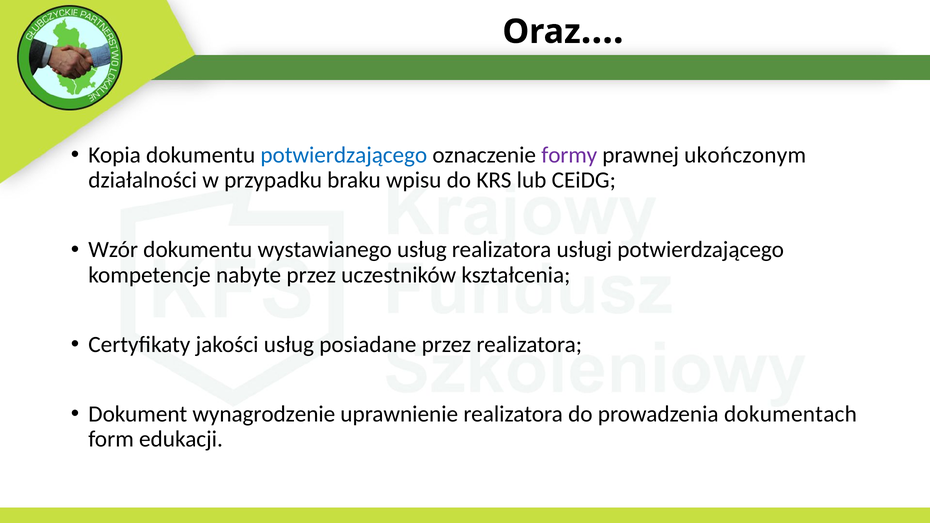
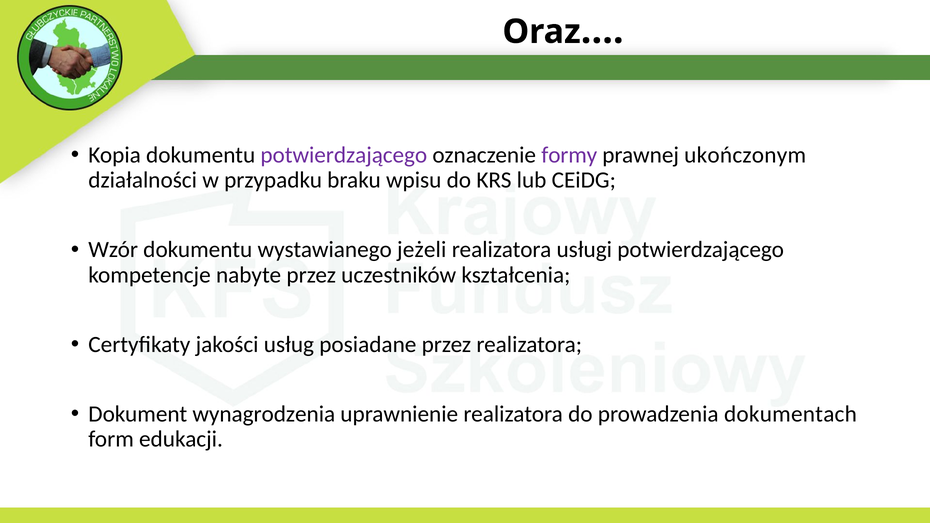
potwierdzającego colour: blue -> purple (344, 155)
wystawianego usług: usług -> jeżeli (422, 250)
wynagrodzenie: wynagrodzenie -> wynagrodzenia (264, 414)
